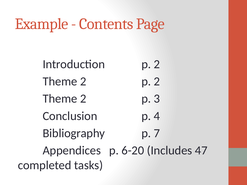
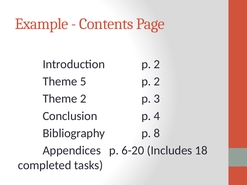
2: 2 -> 5 (83, 82)
7: 7 -> 8 (157, 133)
47: 47 -> 18 (201, 151)
